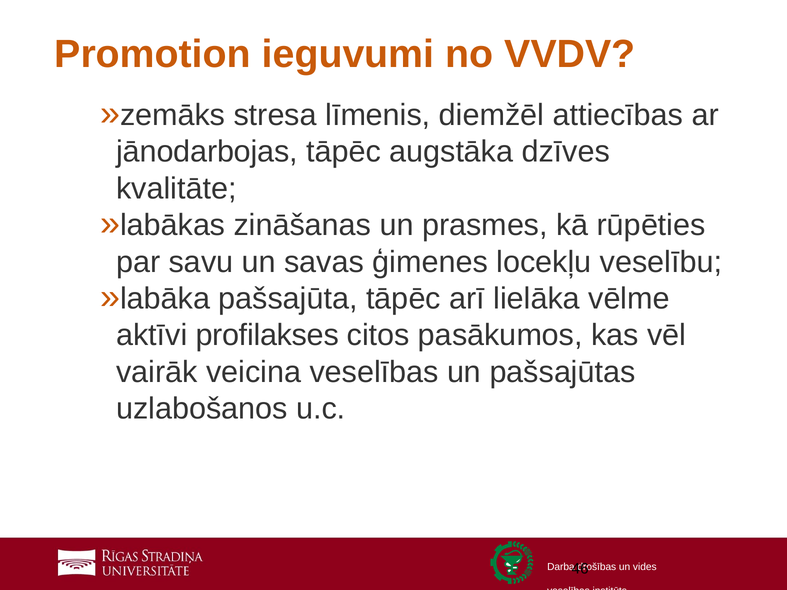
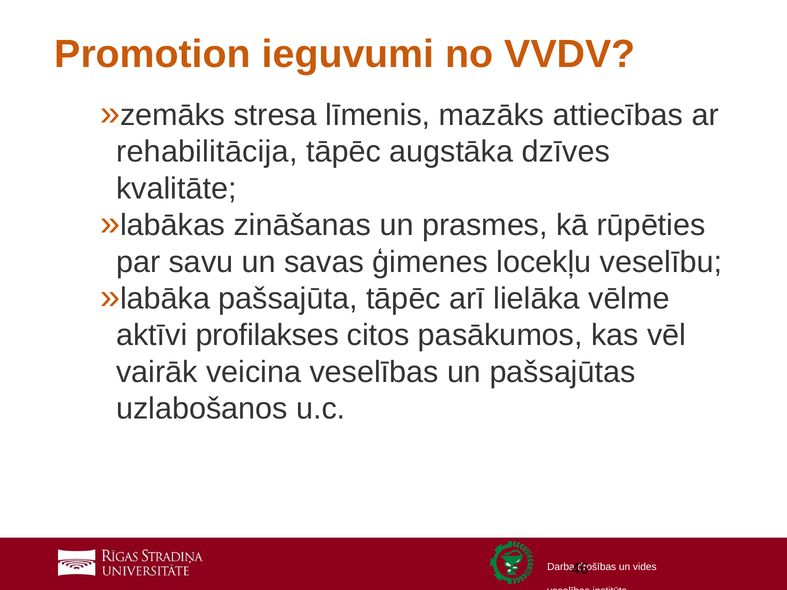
diemžēl: diemžēl -> mazāks (492, 115)
jānodarbojas: jānodarbojas -> rehabilitācija (207, 152)
